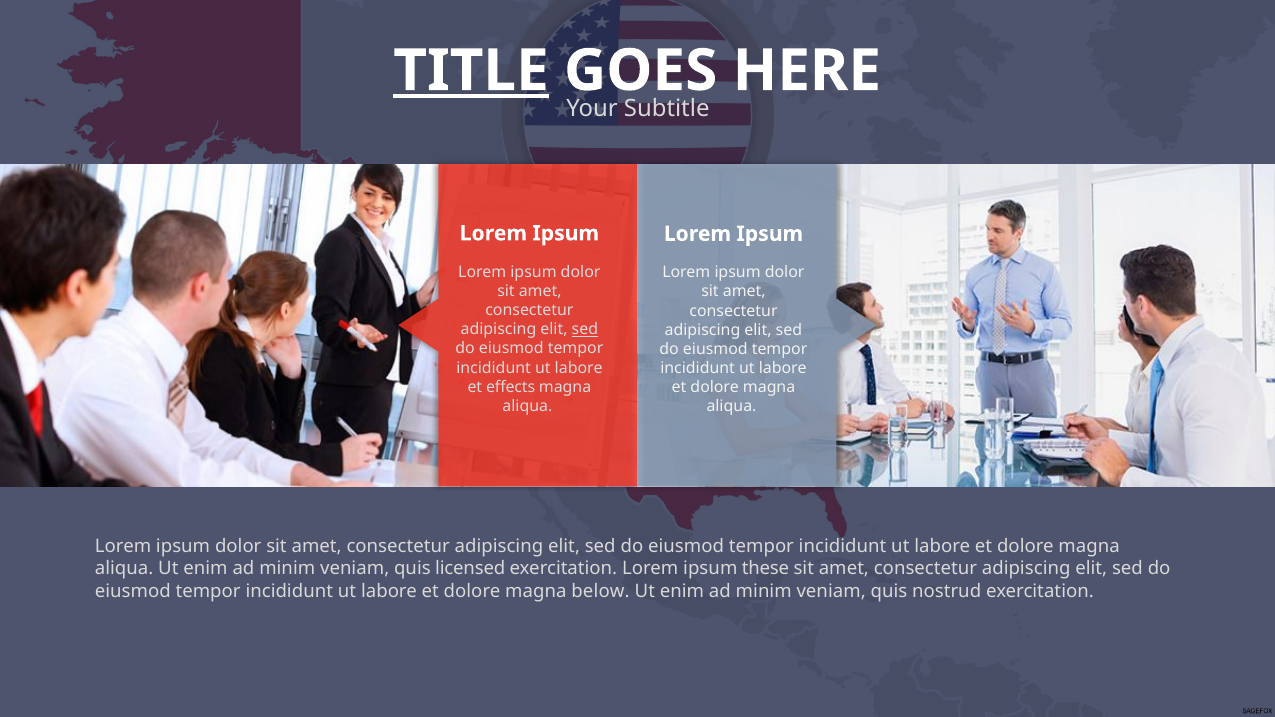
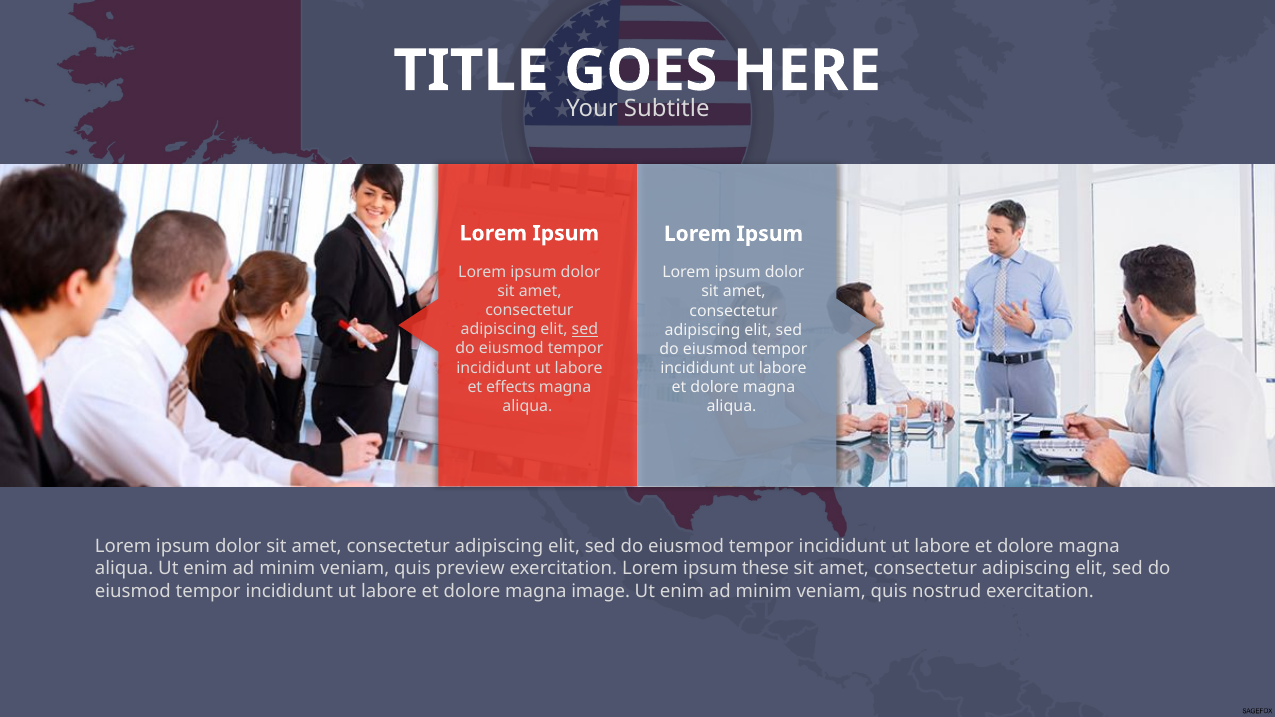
TITLE underline: present -> none (471, 71)
licensed: licensed -> preview (470, 569)
below: below -> image (601, 591)
